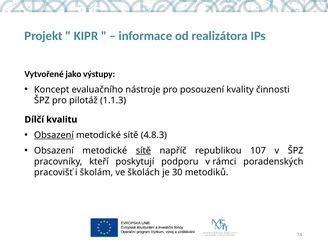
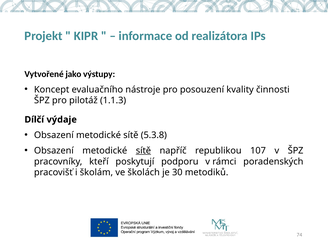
kvalitu: kvalitu -> výdaje (62, 120)
Obsazení underline: present -> none (54, 135)
4.8.3: 4.8.3 -> 5.3.8 (154, 135)
